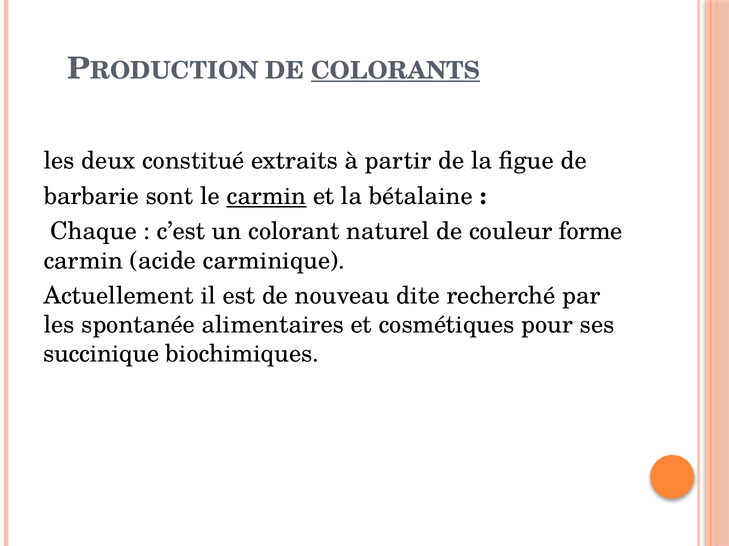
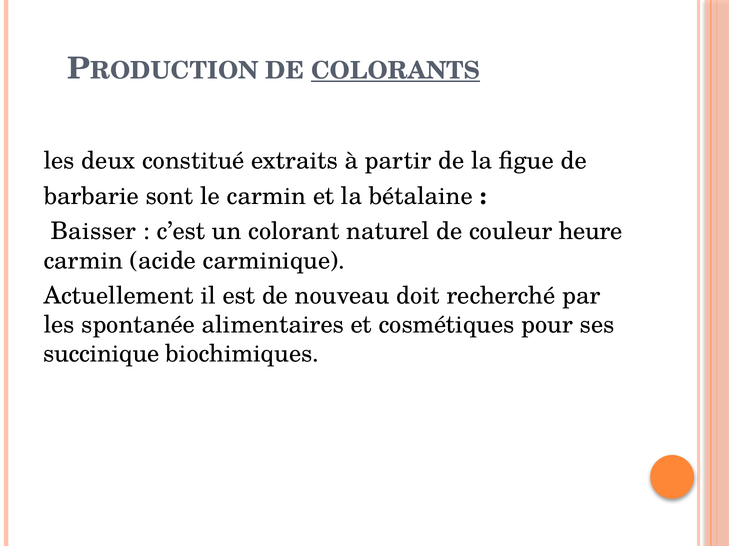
carmin underline: present -> none (266, 196)
Chaque: Chaque -> Baisser (93, 232)
forme: forme -> heure (591, 232)
dite: dite -> doit (418, 296)
